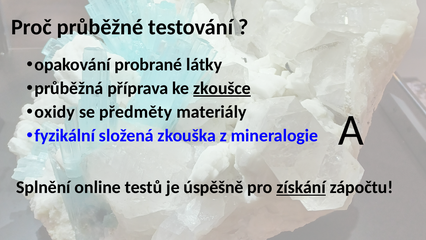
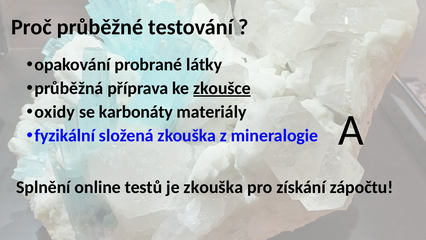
předměty: předměty -> karbonáty (136, 112)
je úspěšně: úspěšně -> zkouška (213, 187)
získání underline: present -> none (301, 187)
